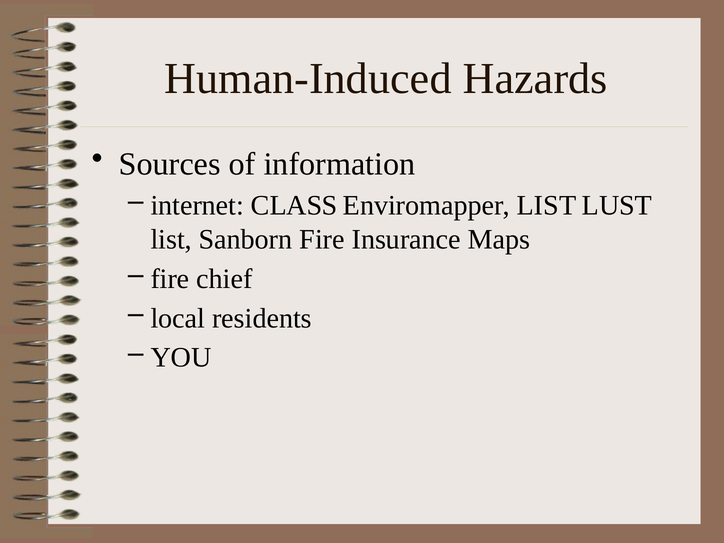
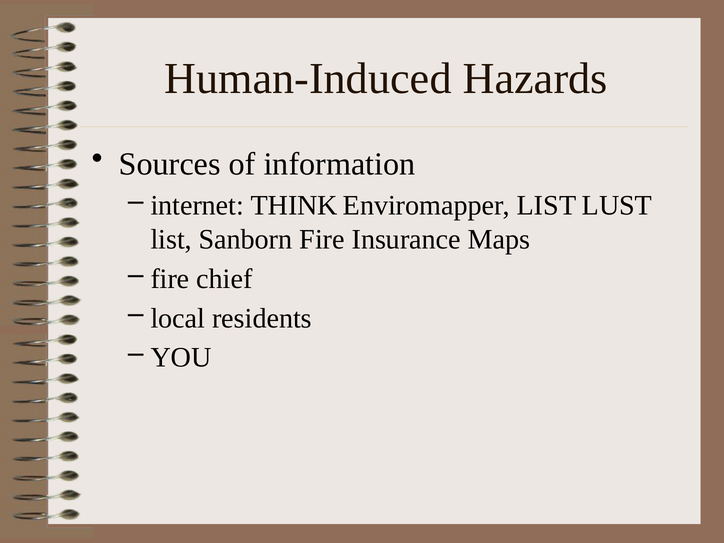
CLASS: CLASS -> THINK (294, 206)
